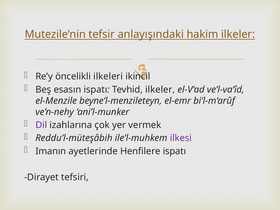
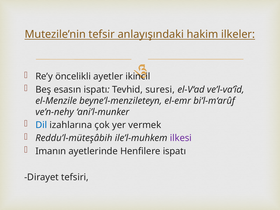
ilkeleri: ilkeleri -> ayetler (108, 76)
Tevhid ilkeler: ilkeler -> suresi (160, 90)
Dil colour: purple -> blue (41, 125)
